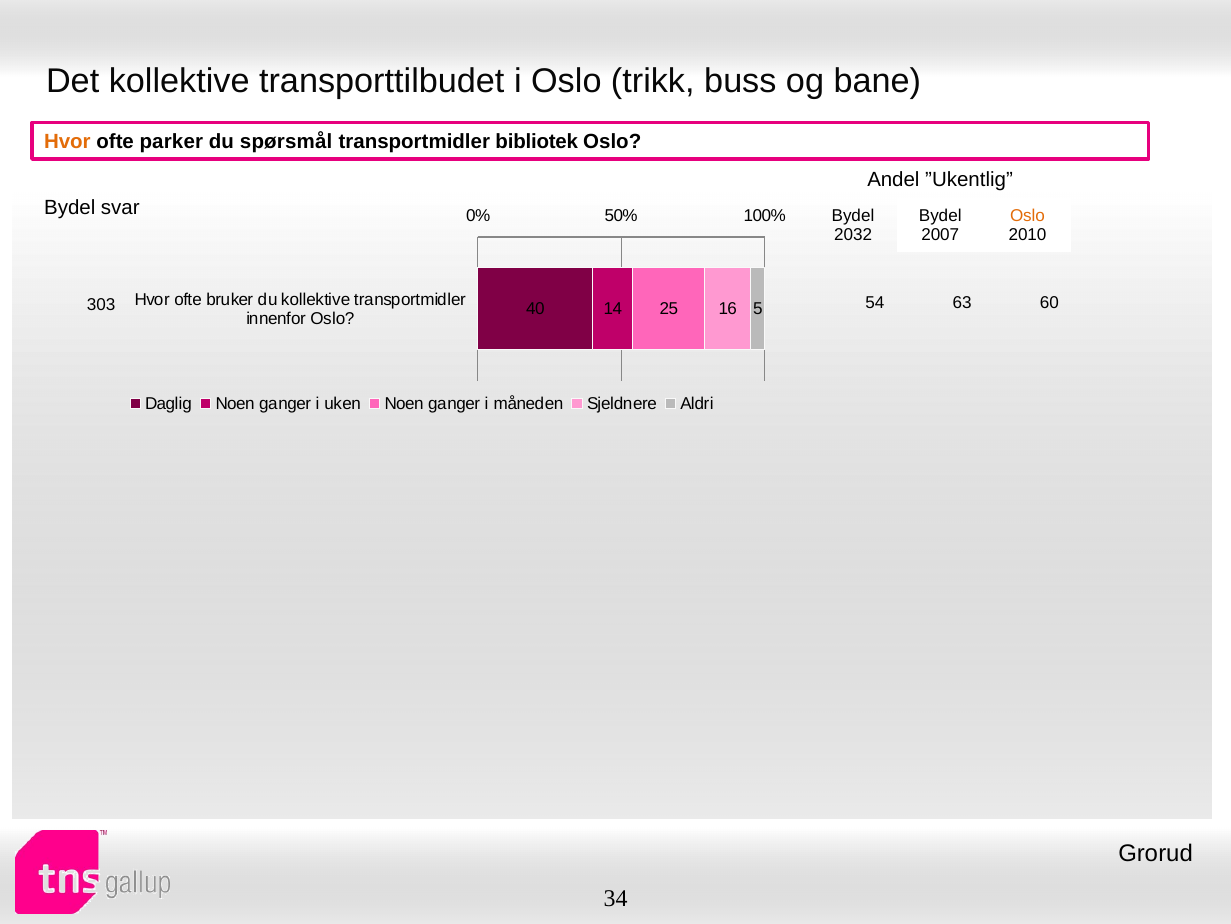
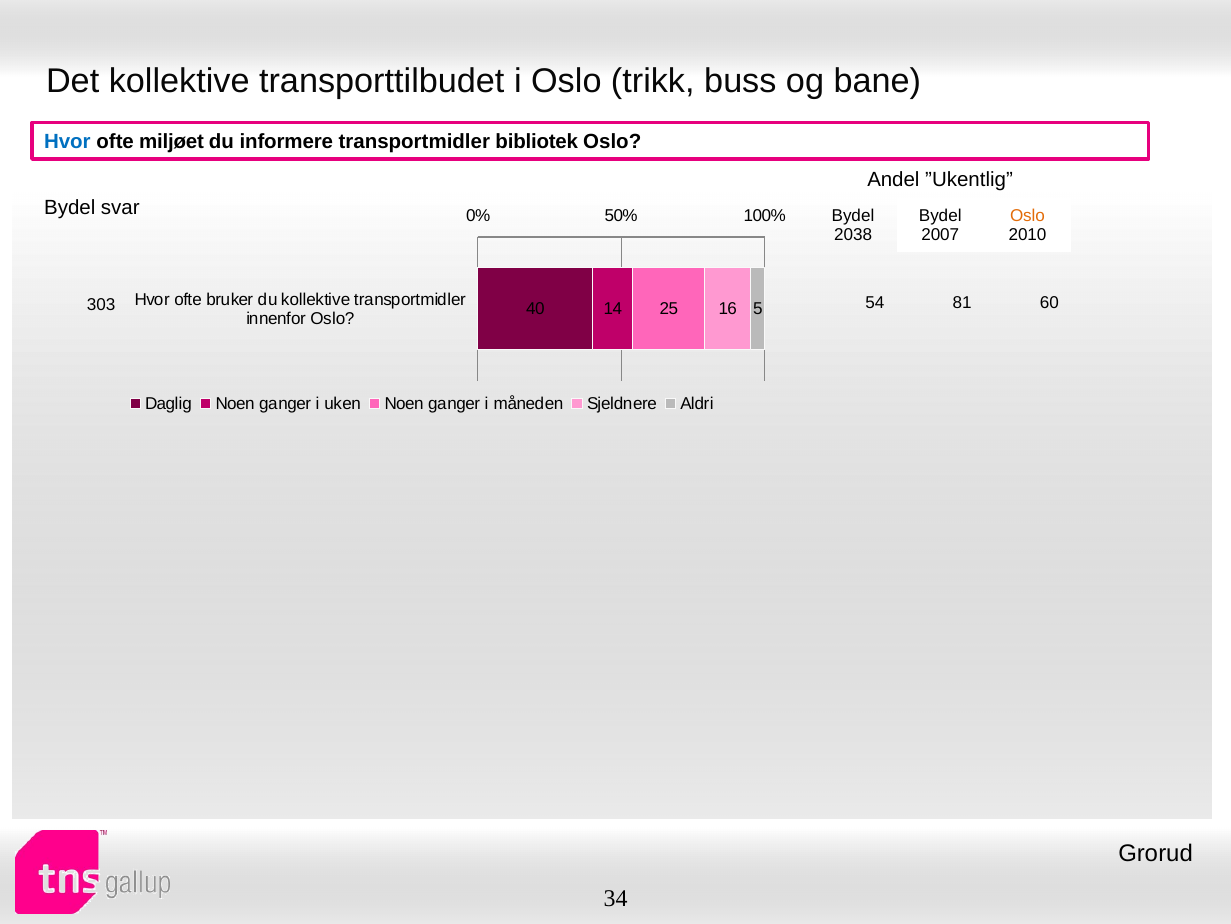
Hvor colour: orange -> blue (67, 142)
parker: parker -> miljøet (172, 142)
spørsmål: spørsmål -> informere (286, 142)
2032: 2032 -> 2038 (853, 235)
63: 63 -> 81 (962, 303)
